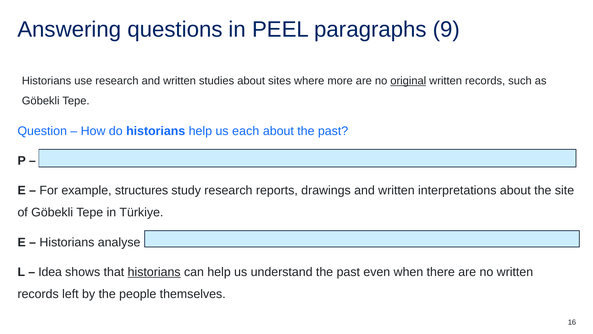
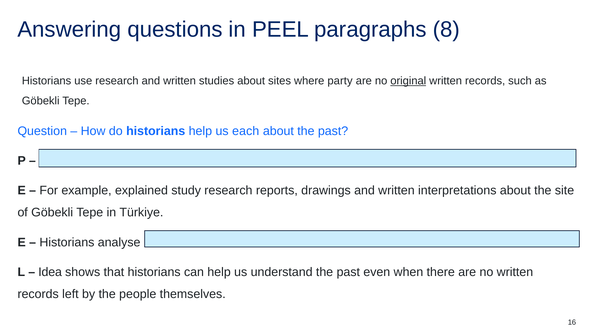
9: 9 -> 8 (446, 29)
more: more -> party (340, 81)
structures: structures -> explained (141, 190)
historians underline: present -> none (154, 272)
